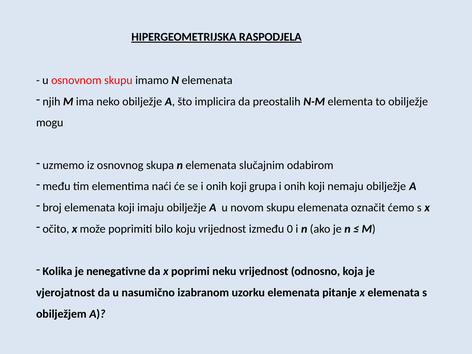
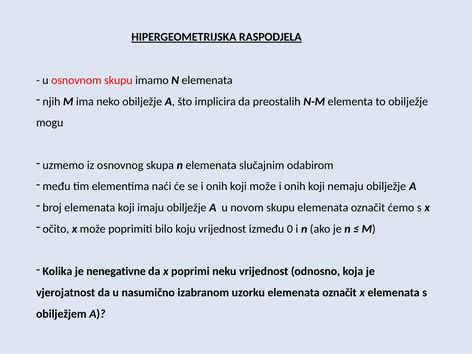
koji grupa: grupa -> može (263, 186)
uzorku elemenata pitanje: pitanje -> označit (339, 293)
